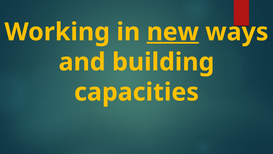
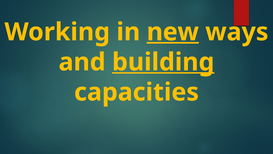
building underline: none -> present (163, 62)
